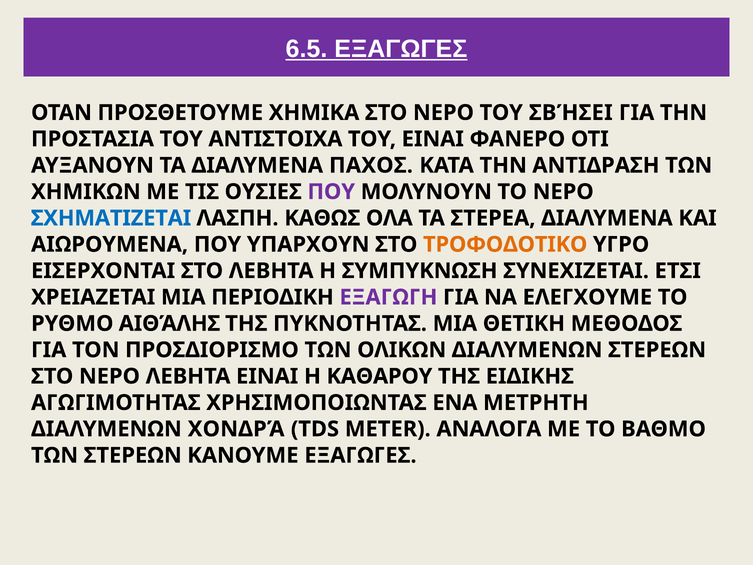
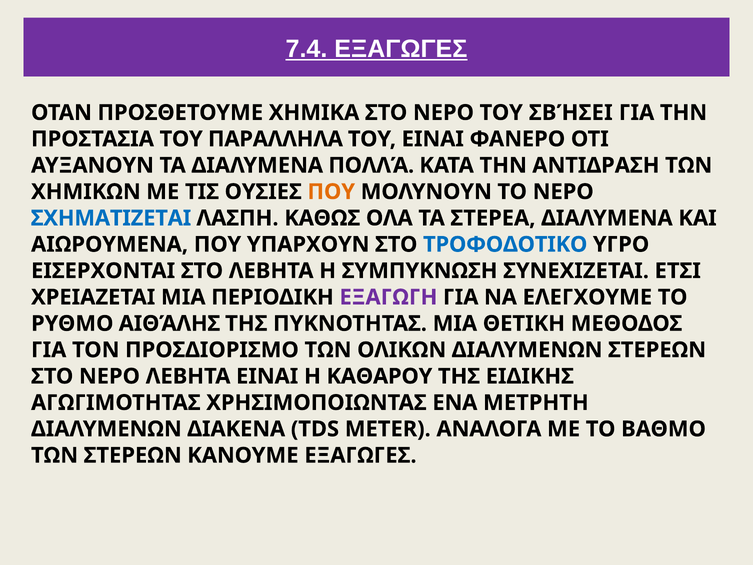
6.5: 6.5 -> 7.4 (306, 49)
ΑΝΤΙΣΤΟΙΧΑ: ΑΝΤΙΣΤΟΙΧΑ -> ΠΑΡΑΛΛΗΛΑ (275, 139)
ΠΑΧΟΣ: ΠΑΧΟΣ -> ΠΟΛΛΆ (371, 165)
ΠΟΥ colour: purple -> orange (331, 192)
ΤΡΟΦΟΔΟΤΙΚΟ colour: orange -> blue (505, 244)
ΧΟΝΔΡΆ: ΧΟΝΔΡΆ -> ΔΙΑΚΕΝΑ (236, 429)
